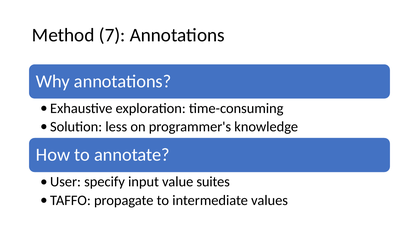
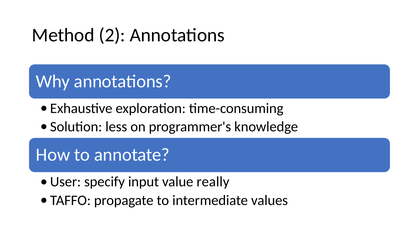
7: 7 -> 2 (112, 35)
suites: suites -> really (213, 182)
